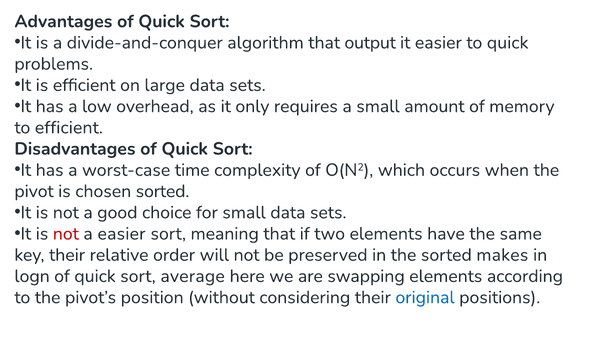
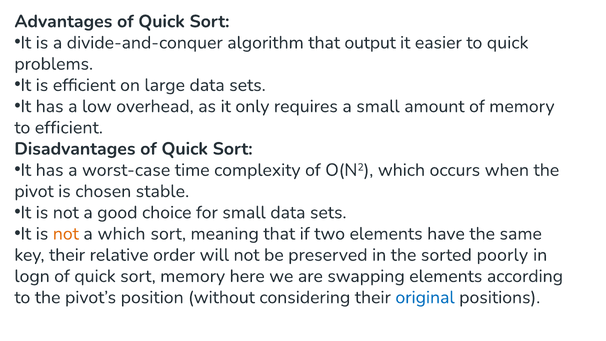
chosen sorted: sorted -> stable (162, 191)
not colour: red -> orange (66, 234)
a easier: easier -> which (121, 234)
makes: makes -> poorly (502, 255)
sort average: average -> memory (193, 276)
